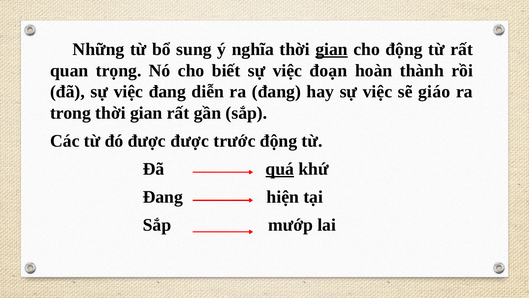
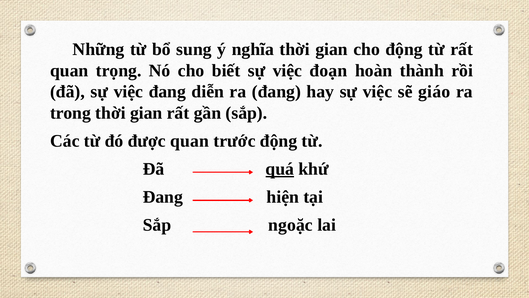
gian underline: present -> none (332, 49)
được được: được -> quan (190, 141)
mướp: mướp -> ngoặc (290, 225)
